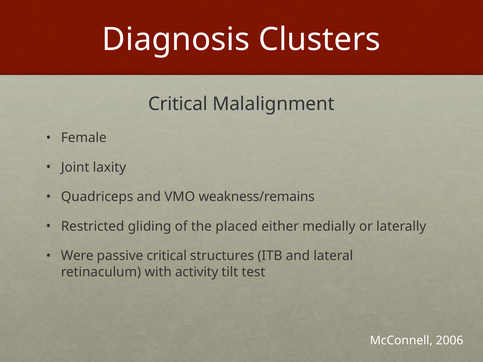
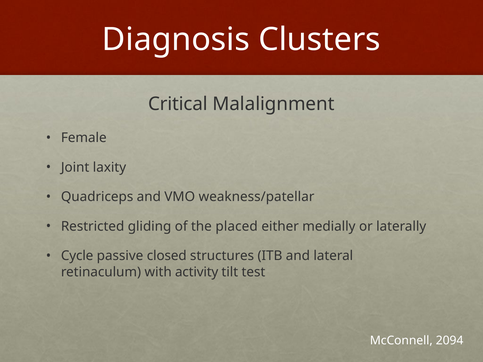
weakness/remains: weakness/remains -> weakness/patellar (257, 197)
Were: Were -> Cycle (77, 256)
passive critical: critical -> closed (167, 256)
2006: 2006 -> 2094 (450, 341)
